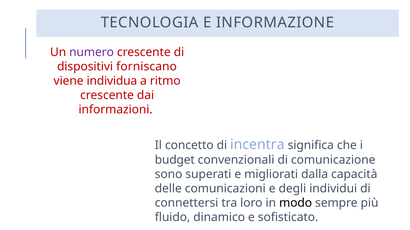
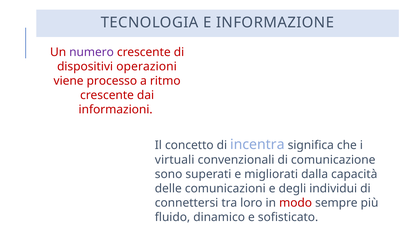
forniscano: forniscano -> operazioni (147, 67)
individua: individua -> processo (112, 81)
budget: budget -> virtuali (175, 160)
modo colour: black -> red (296, 203)
